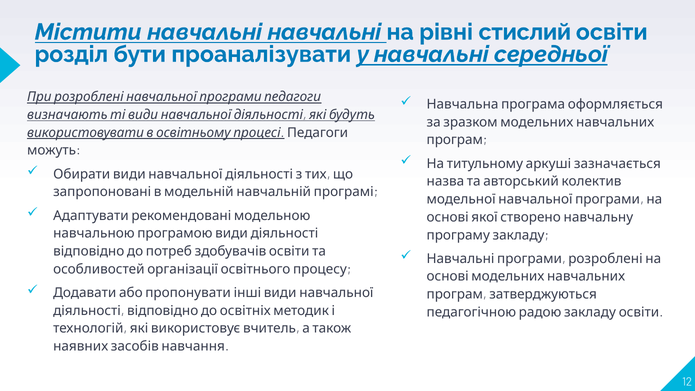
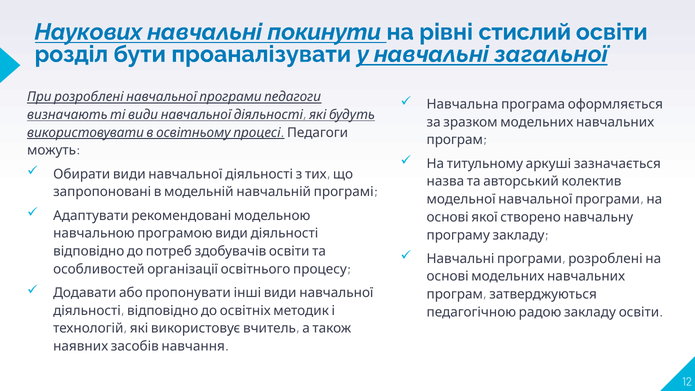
Містити: Містити -> Наукових (88, 32)
навчальні навчальні: навчальні -> покинути (324, 32)
середньої: середньої -> загальної (551, 54)
